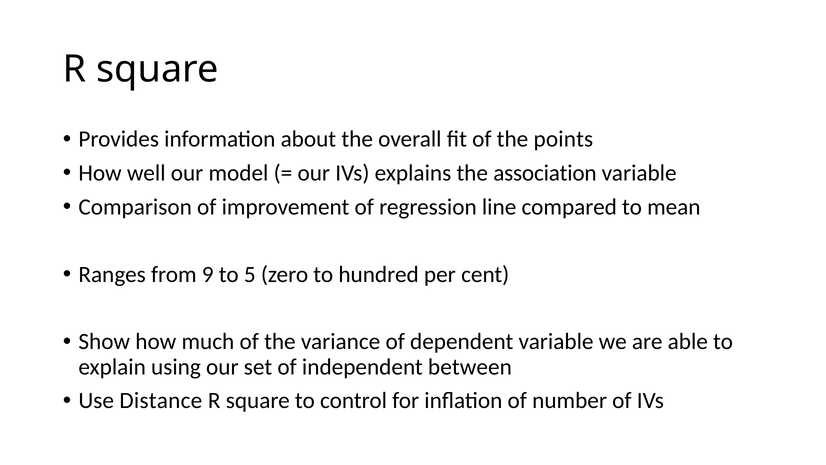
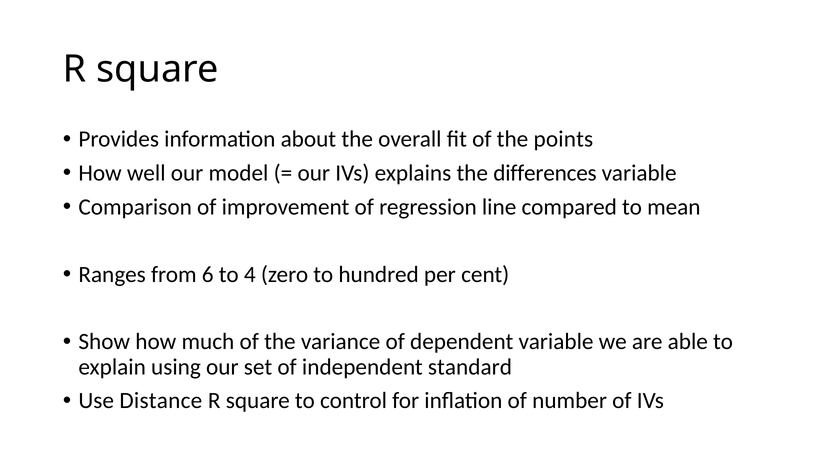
association: association -> differences (545, 173)
9: 9 -> 6 (208, 274)
5: 5 -> 4 (250, 274)
between: between -> standard (470, 367)
